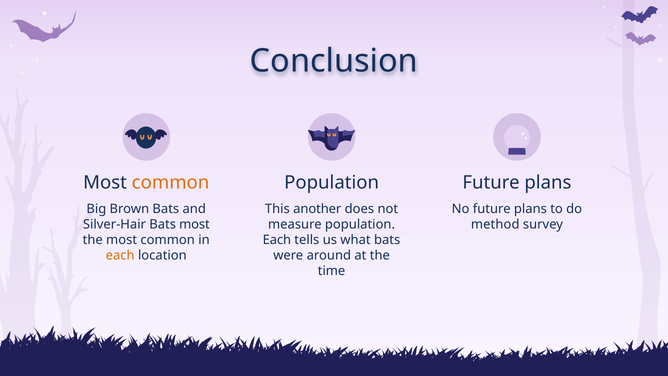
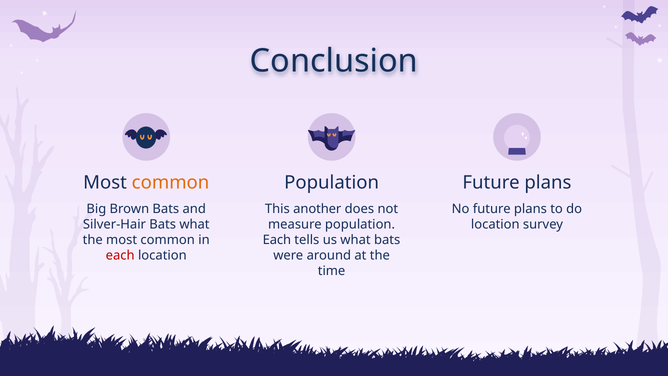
Bats most: most -> what (194, 224)
method: method -> location (495, 224)
each colour: orange -> red (120, 256)
